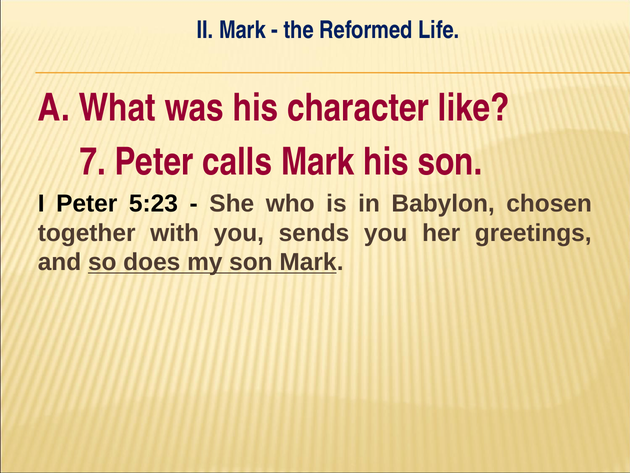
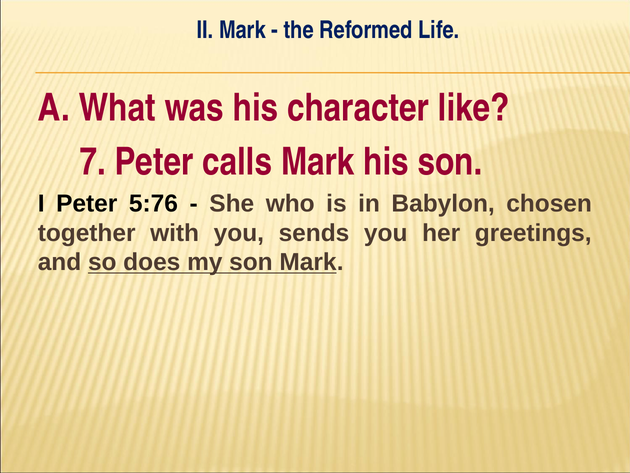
5:23: 5:23 -> 5:76 (153, 203)
